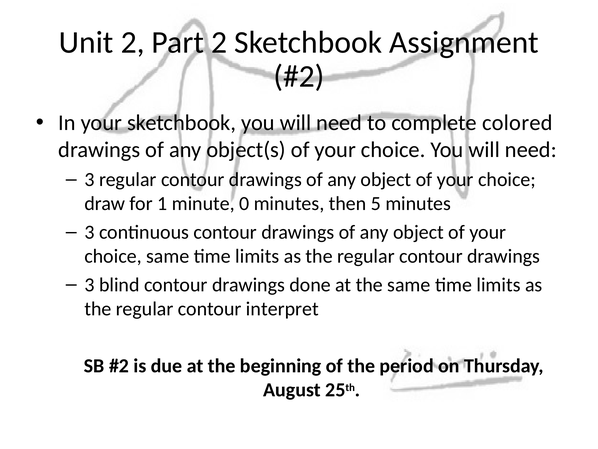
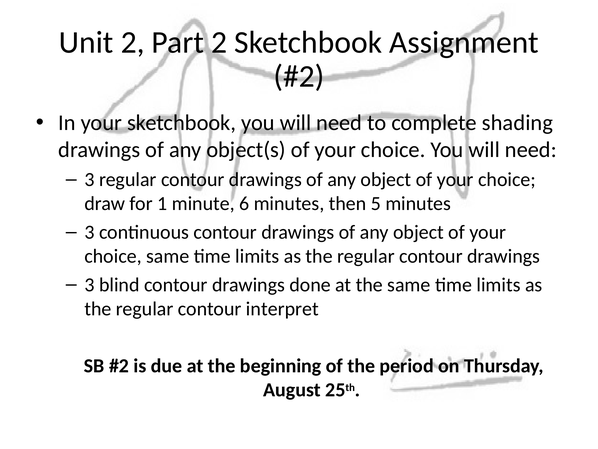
colored: colored -> shading (517, 123)
0: 0 -> 6 (244, 203)
